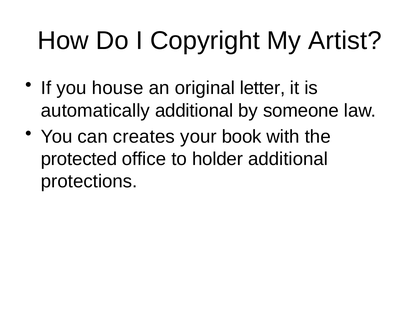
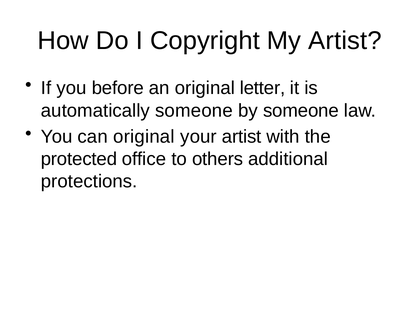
house: house -> before (118, 88)
automatically additional: additional -> someone (194, 111)
can creates: creates -> original (144, 137)
your book: book -> artist (242, 137)
holder: holder -> others (218, 159)
